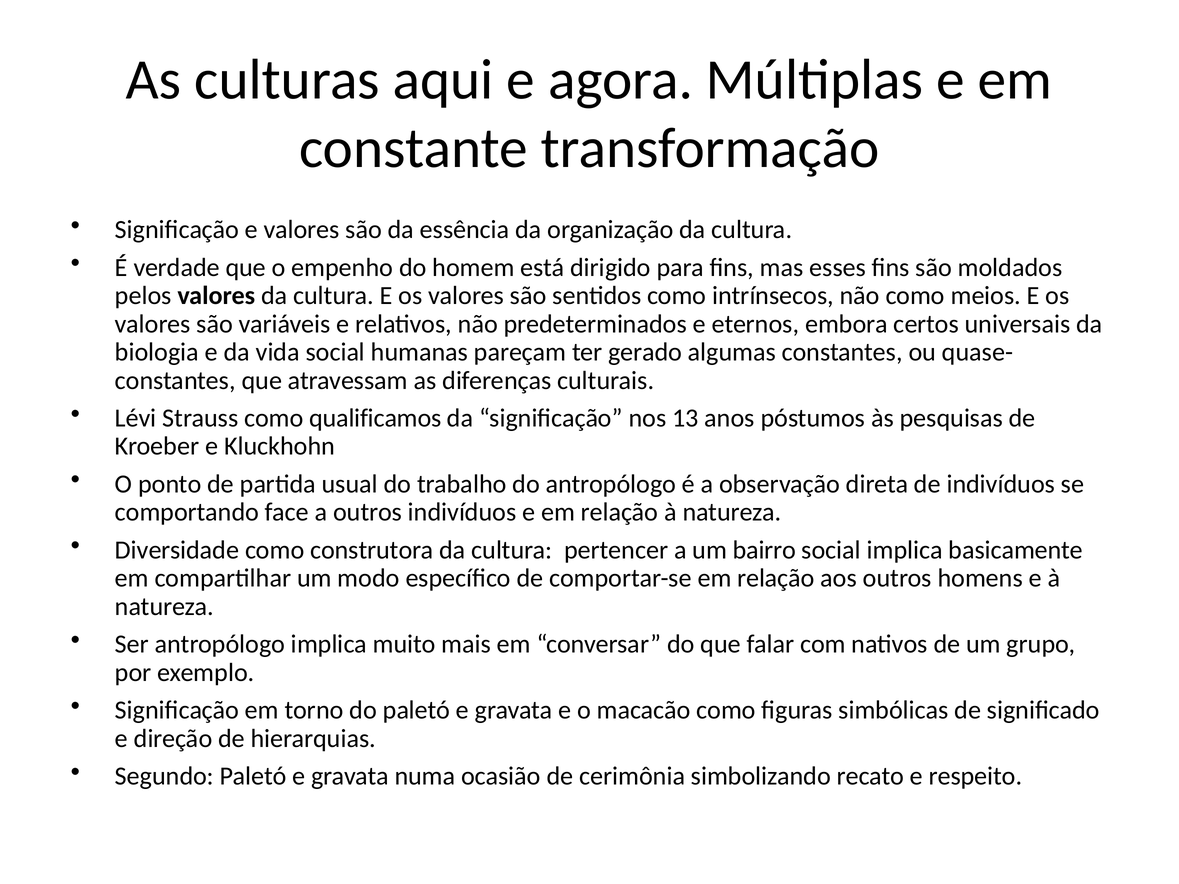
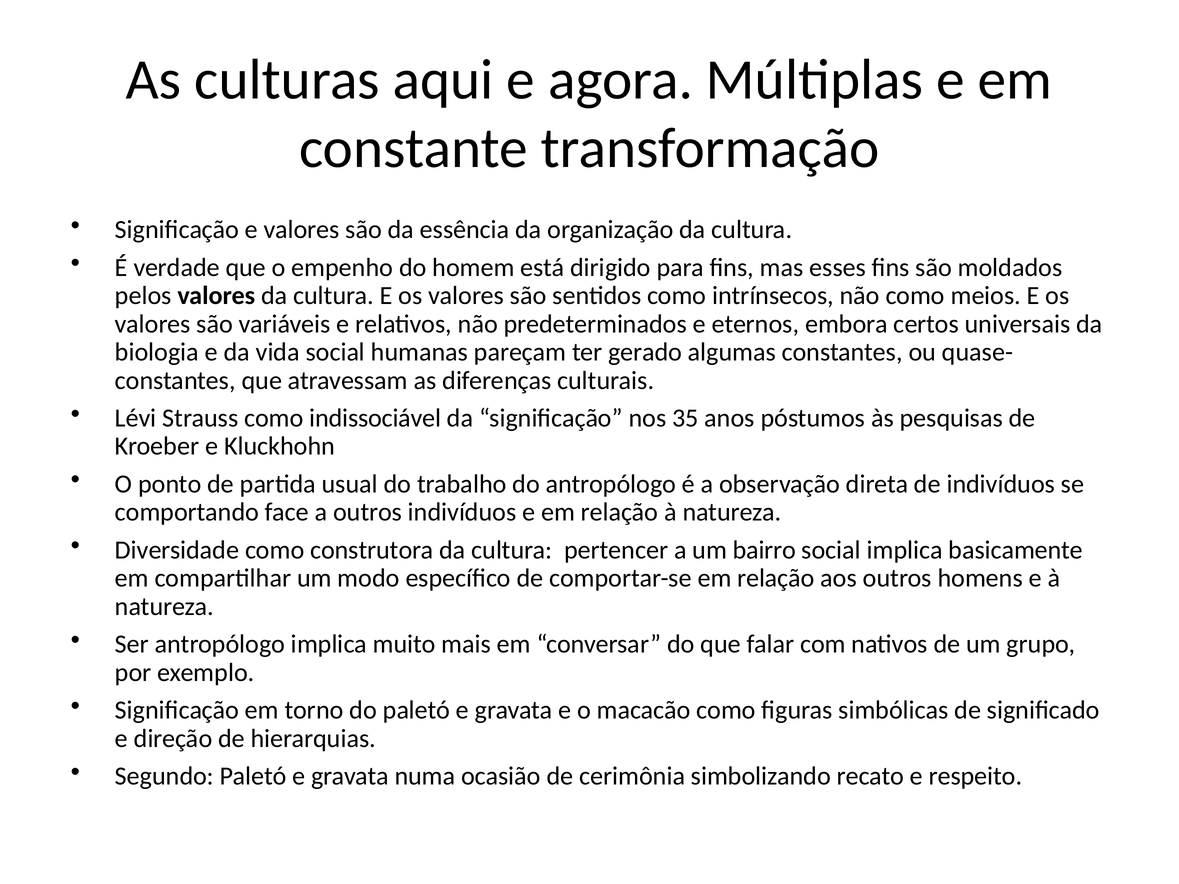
qualificamos: qualificamos -> indissociável (375, 418)
13: 13 -> 35 (685, 418)
